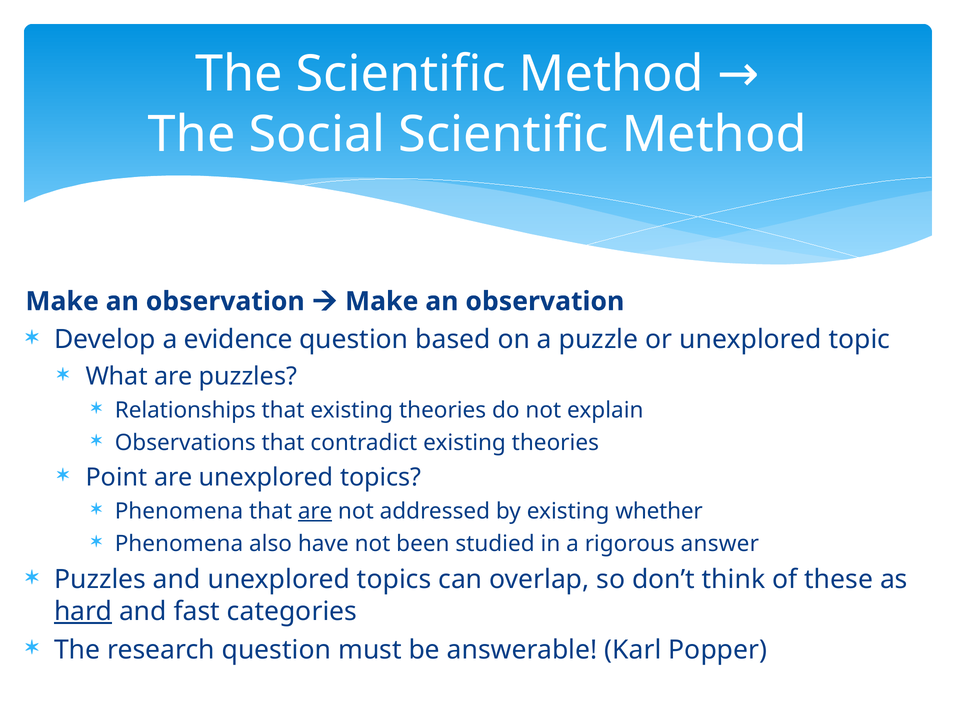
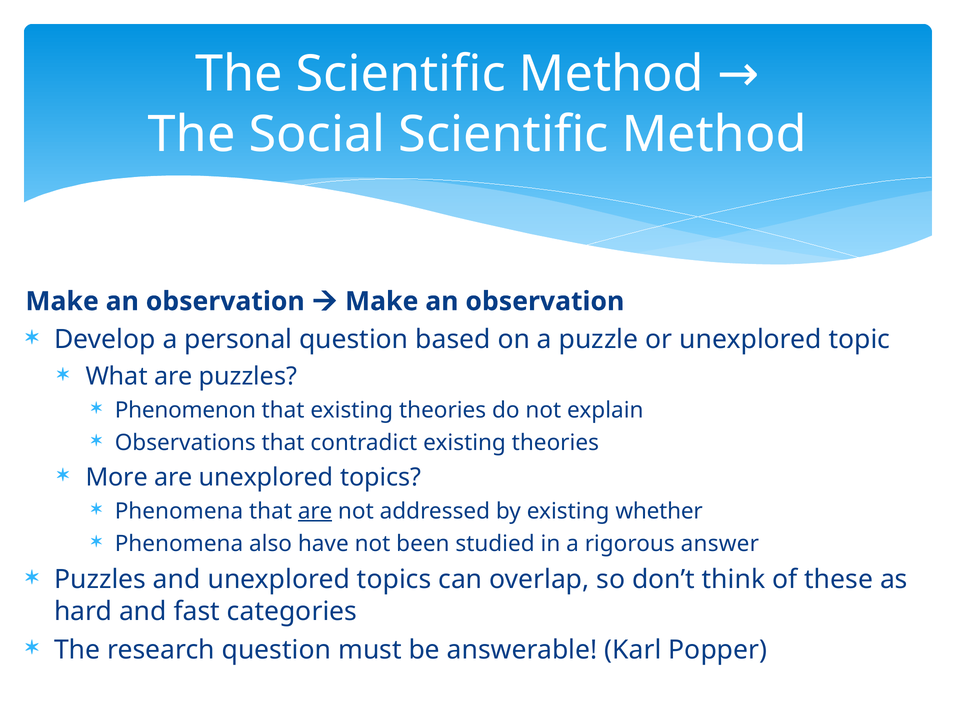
evidence: evidence -> personal (238, 339)
Relationships: Relationships -> Phenomenon (185, 410)
Point: Point -> More (117, 477)
hard underline: present -> none (83, 611)
